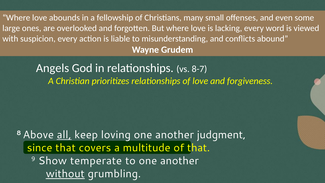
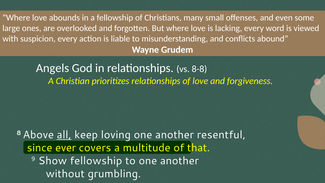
8-7: 8-7 -> 8-8 (199, 69)
judgment: judgment -> resentful (221, 135)
since that: that -> ever (66, 148)
Show temperate: temperate -> fellowship (96, 161)
without underline: present -> none (65, 174)
